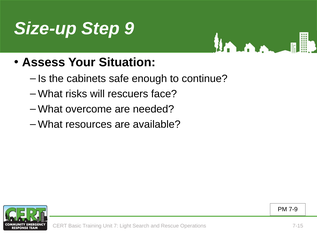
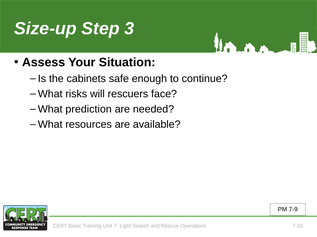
9: 9 -> 3 (129, 29)
overcome: overcome -> prediction (89, 110)
